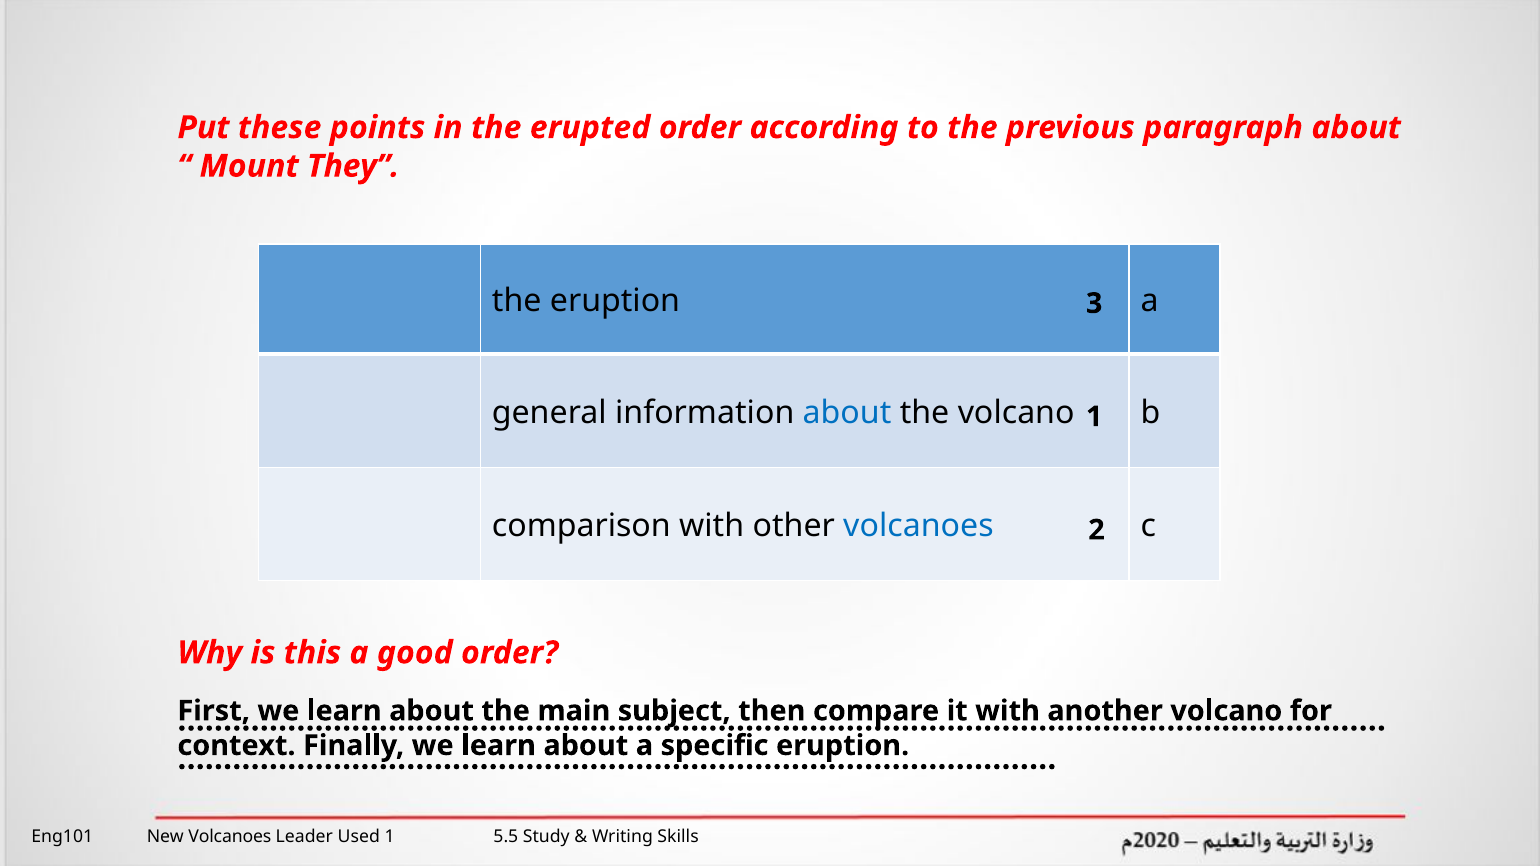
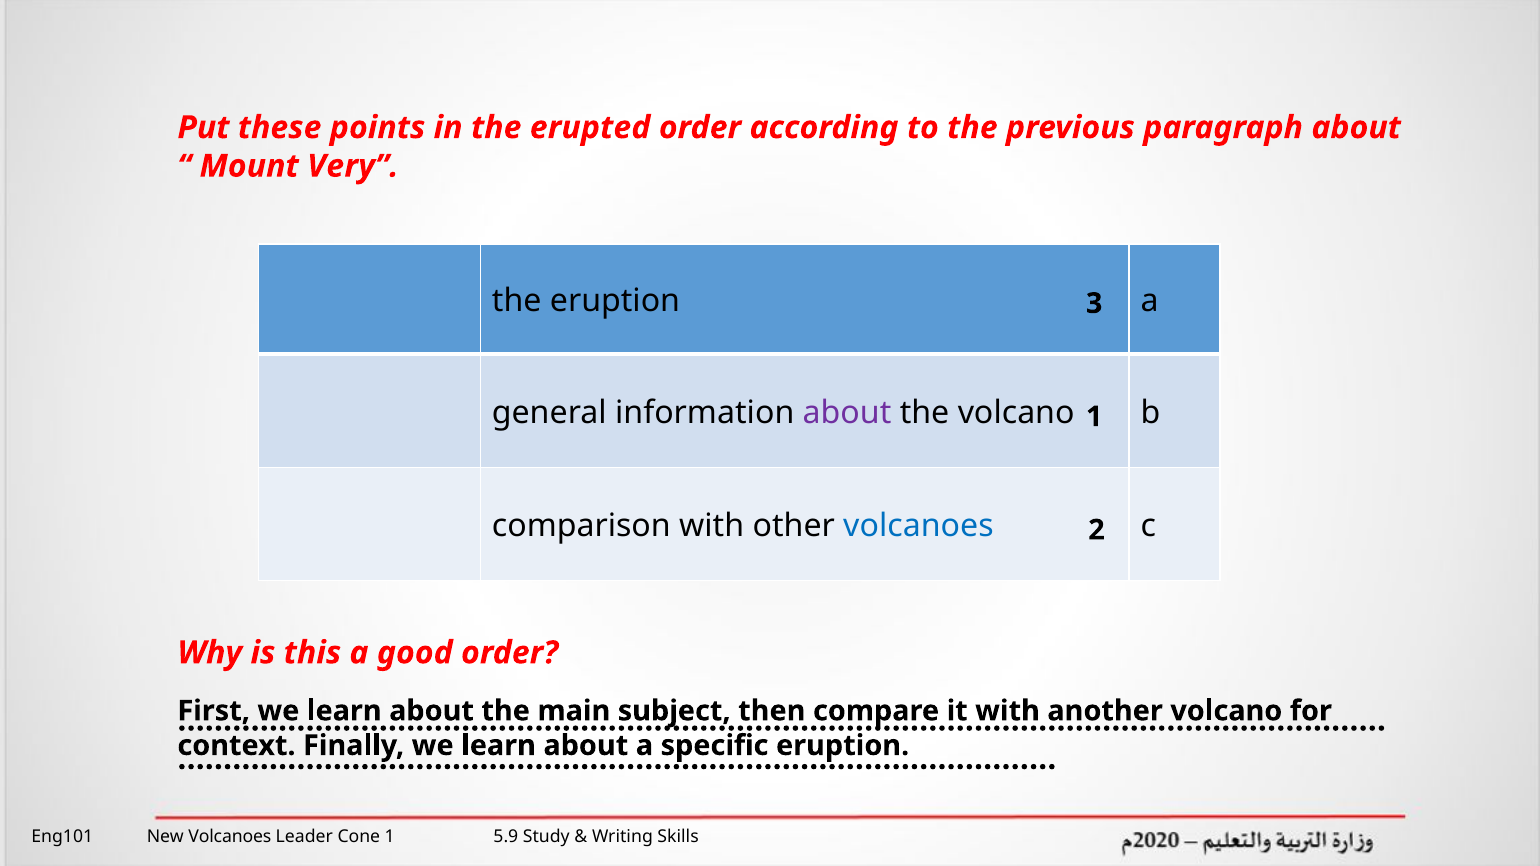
They: They -> Very (353, 166)
about colour: blue -> purple (847, 413)
Used: Used -> Cone (359, 837)
5.5: 5.5 -> 5.9 (506, 837)
